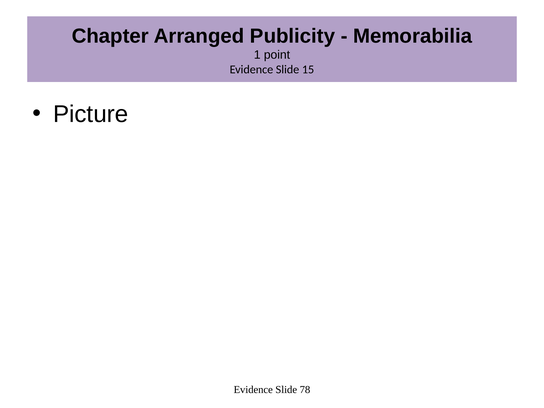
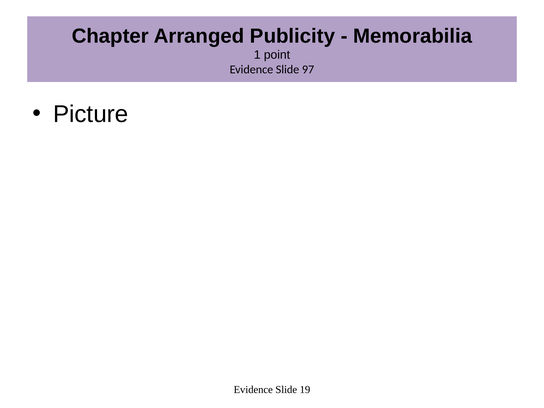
15: 15 -> 97 (308, 69)
78: 78 -> 19 (305, 390)
